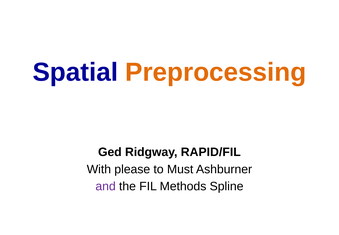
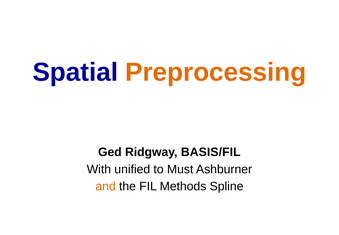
RAPID/FIL: RAPID/FIL -> BASIS/FIL (211, 152)
please: please -> unified (132, 169)
and colour: purple -> orange (106, 186)
